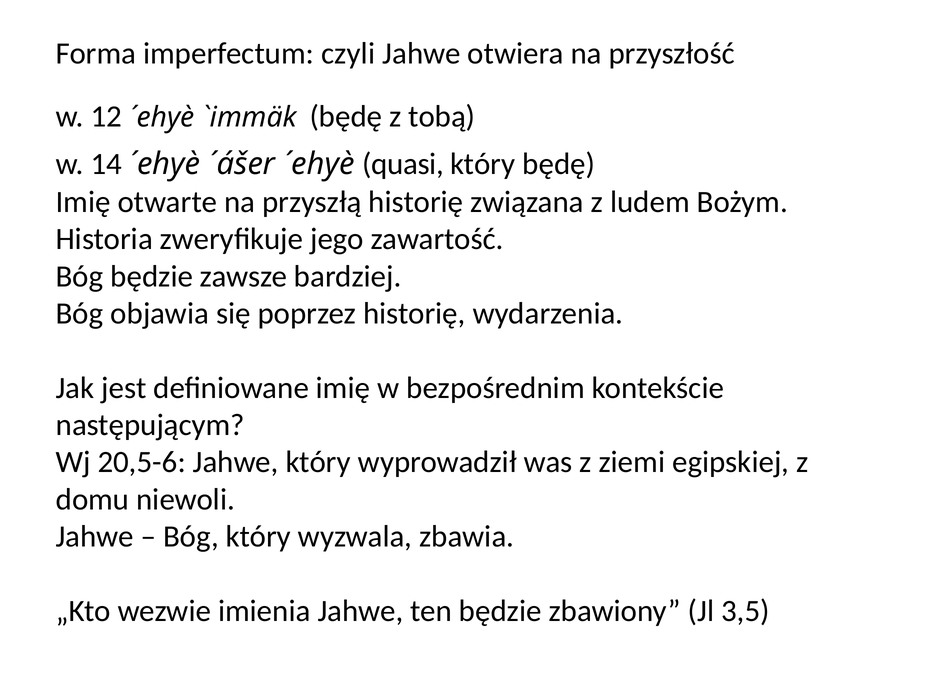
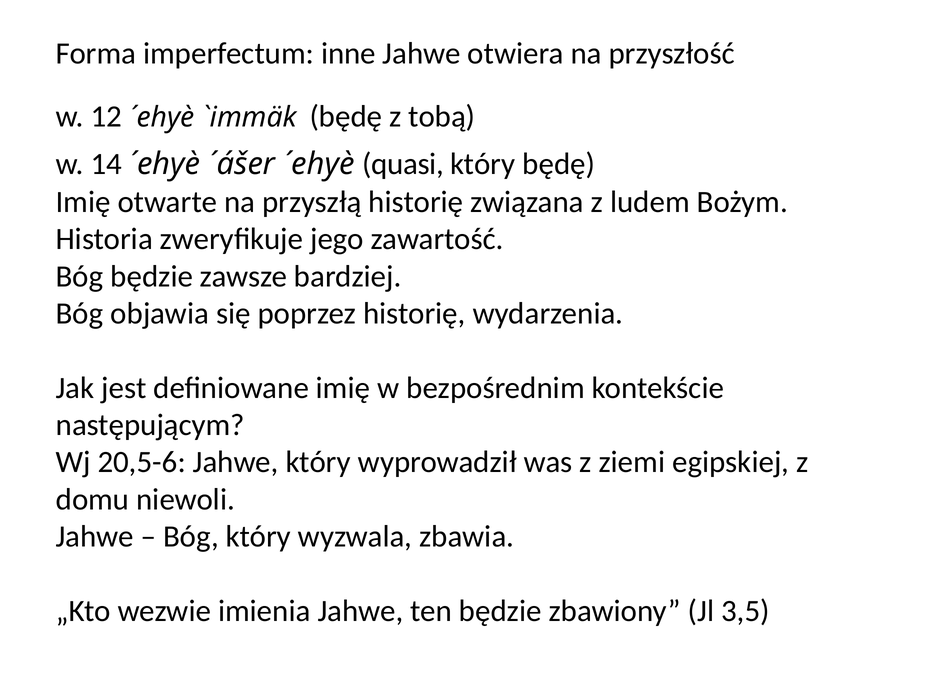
czyli: czyli -> inne (348, 53)
